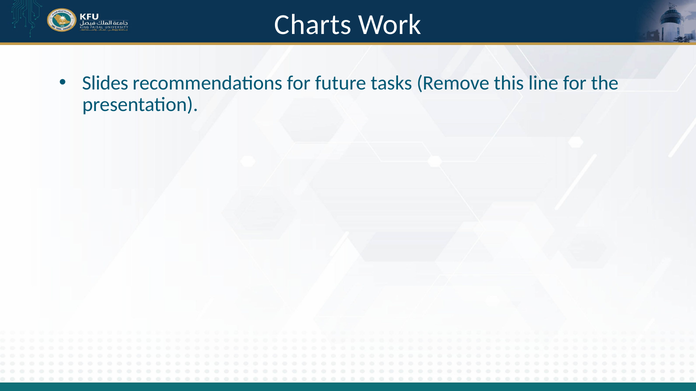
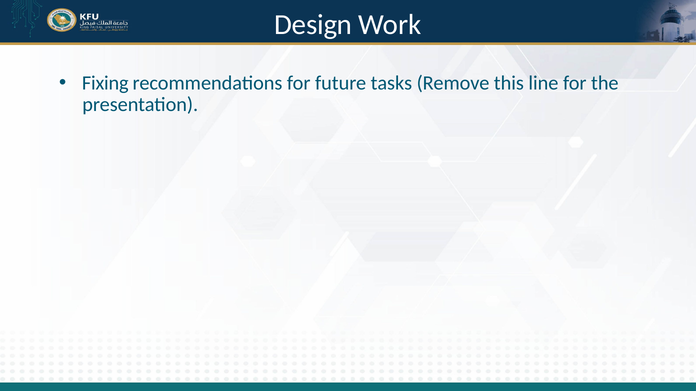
Charts: Charts -> Design (313, 25)
Slides: Slides -> Fixing (105, 83)
